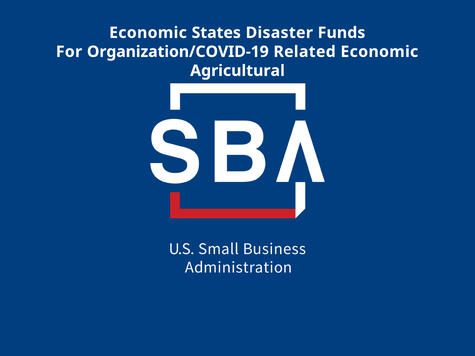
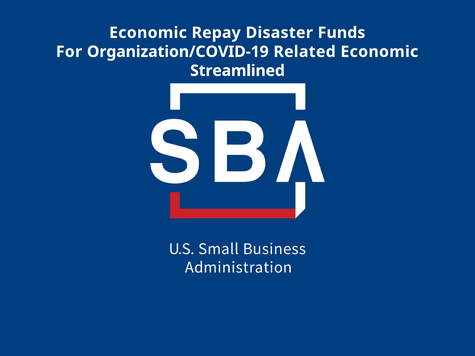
States: States -> Repay (216, 33)
Agricultural: Agricultural -> Streamlined (238, 71)
